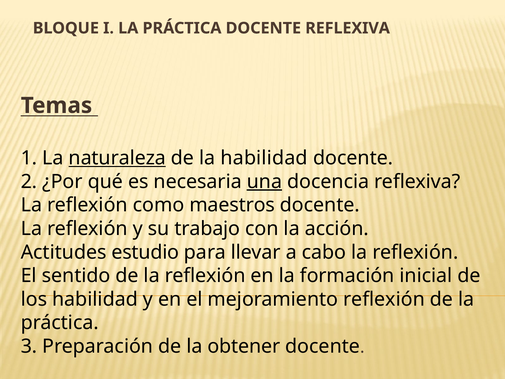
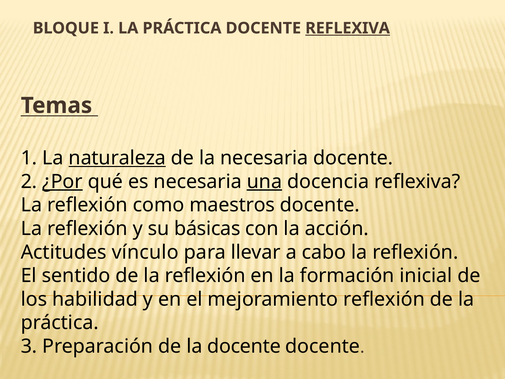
REFLEXIVA underline: none -> present (348, 28)
la habilidad: habilidad -> necesaria (264, 158)
¿Por underline: none -> present (62, 181)
trabajo: trabajo -> básicas (207, 229)
estudio: estudio -> vínculo (145, 252)
la obtener: obtener -> docente (244, 346)
